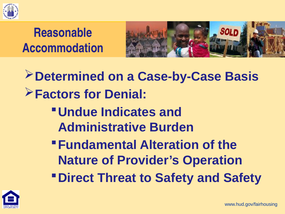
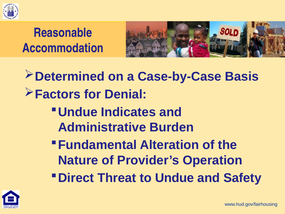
to Safety: Safety -> Undue (175, 178)
